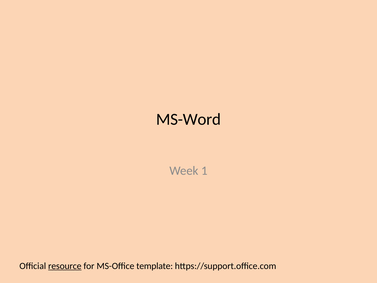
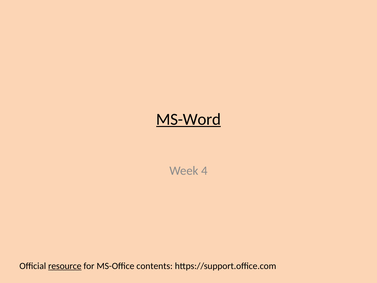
MS-Word underline: none -> present (189, 119)
1: 1 -> 4 (204, 171)
template: template -> contents (155, 266)
